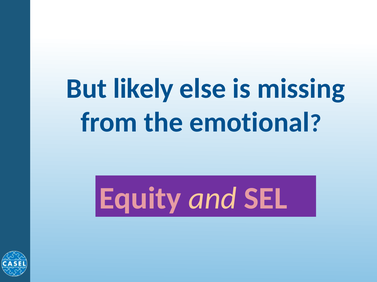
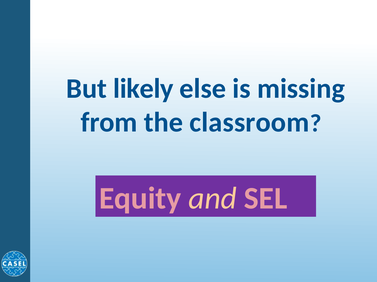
emotional: emotional -> classroom (249, 123)
